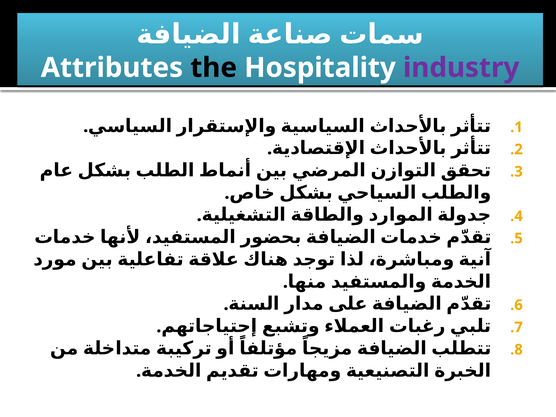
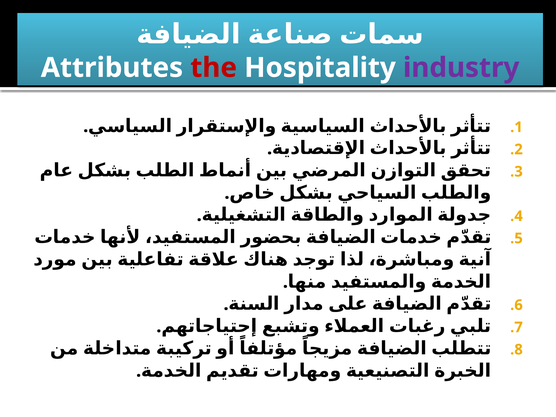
the colour: black -> red (214, 68)
